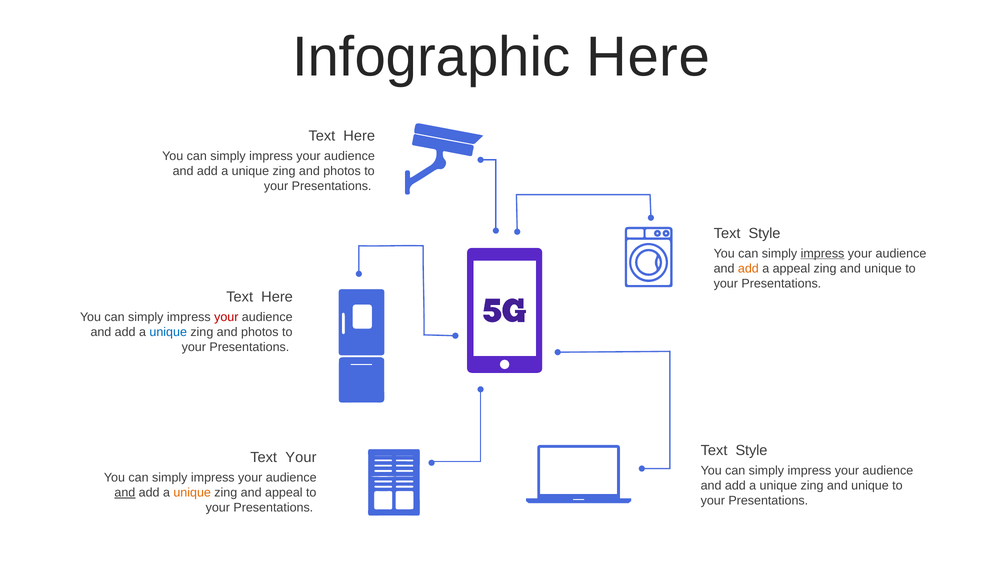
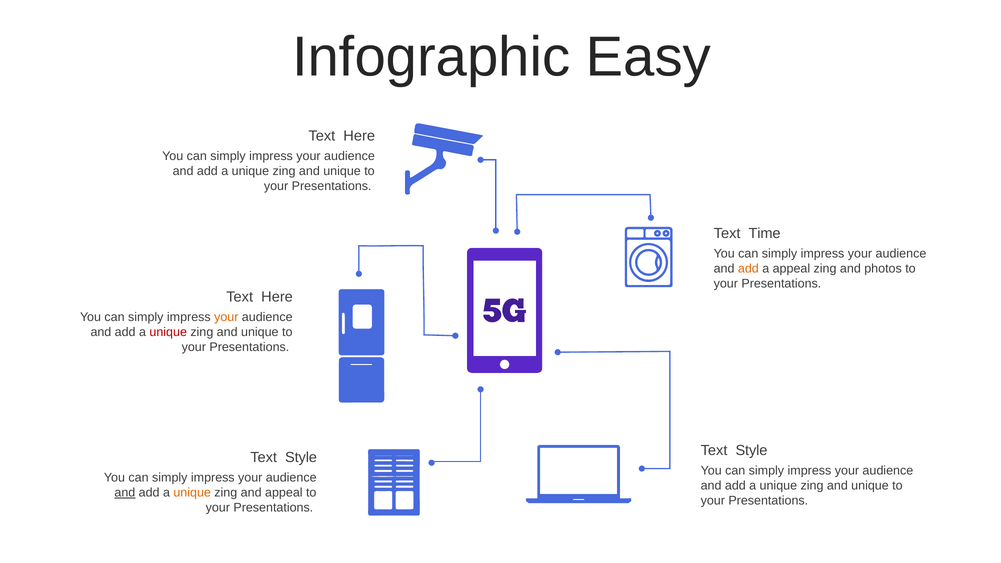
Infographic Here: Here -> Easy (648, 57)
photos: photos -> unique (342, 171)
Style: Style -> Time (765, 233)
impress underline: present -> none (823, 253)
unique: unique -> photos (883, 268)
your colour: red -> orange (226, 317)
unique colour: blue -> red (168, 332)
photos: photos -> unique (260, 332)
Your: Your -> Style (301, 458)
